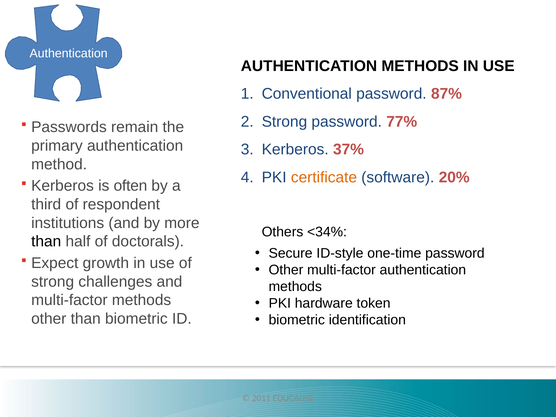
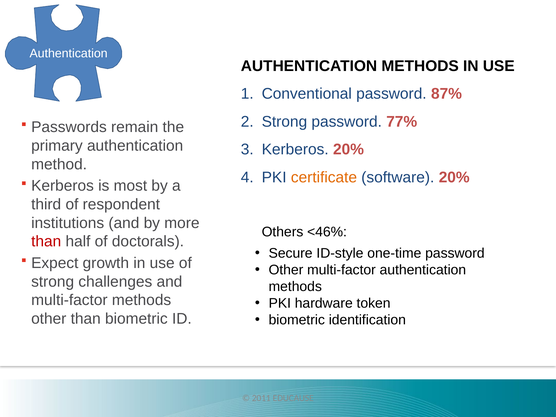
Kerberos 37%: 37% -> 20% (348, 150)
often: often -> most (130, 186)
<34%: <34% -> <46% (327, 232)
than colour: black -> red (46, 242)
